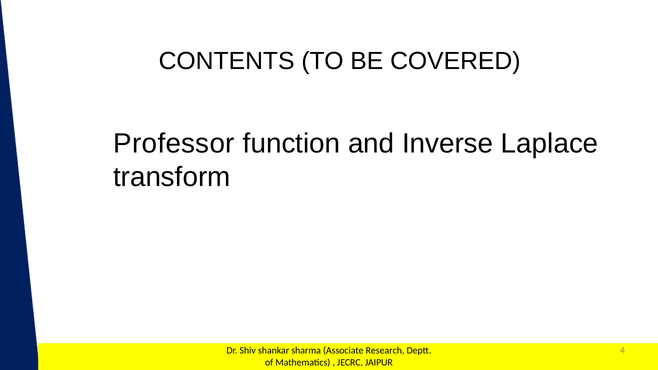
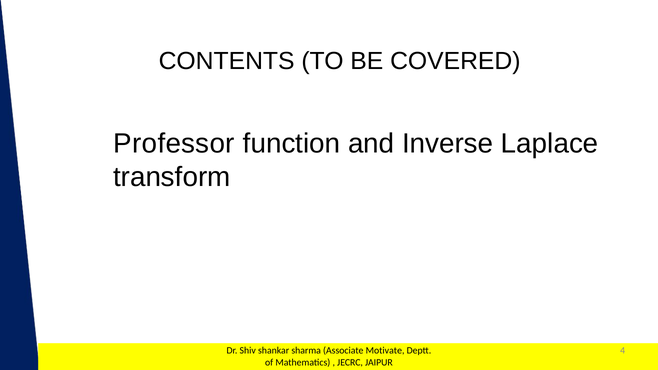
Research: Research -> Motivate (385, 351)
